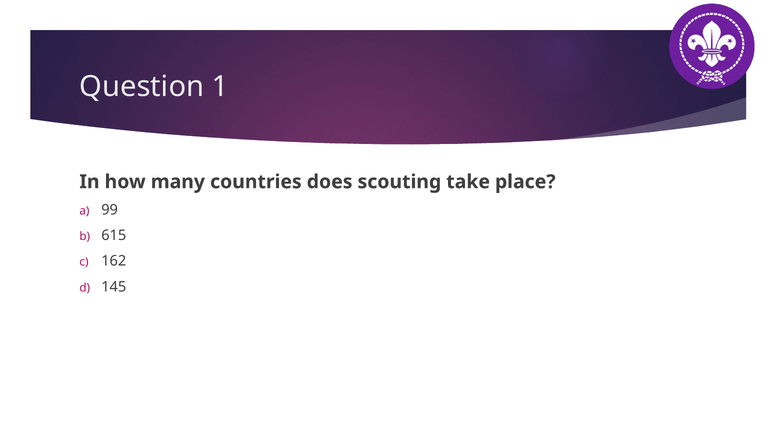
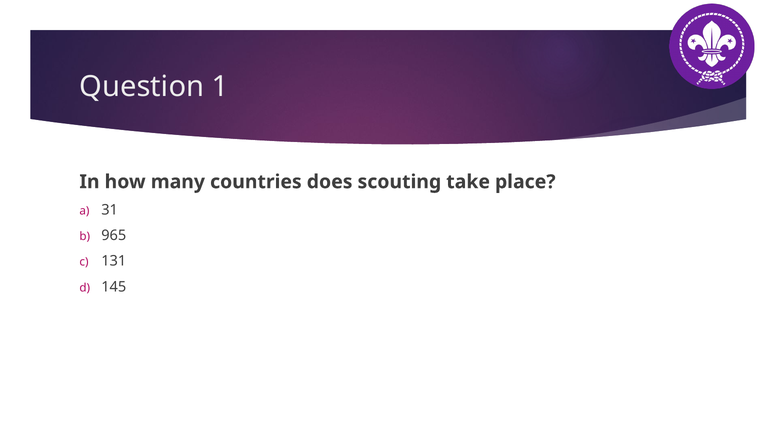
99: 99 -> 31 (110, 210)
615: 615 -> 965 (114, 236)
162: 162 -> 131 (114, 261)
